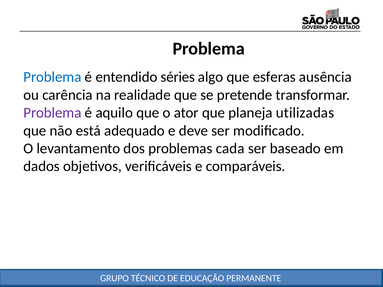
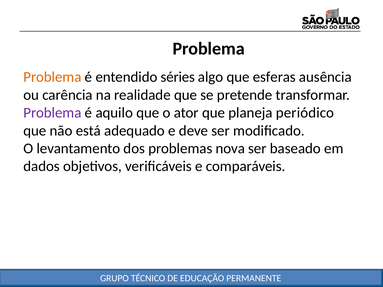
Problema colour: blue -> orange (52, 77)
utilizadas: utilizadas -> periódico (305, 113)
cada: cada -> nova (230, 149)
